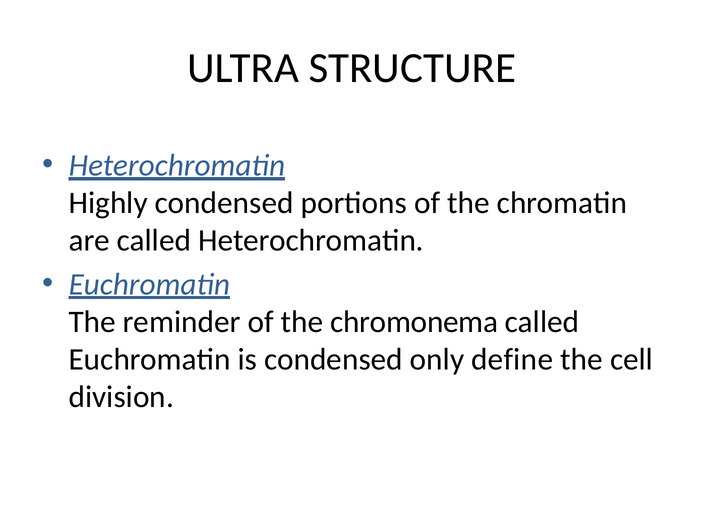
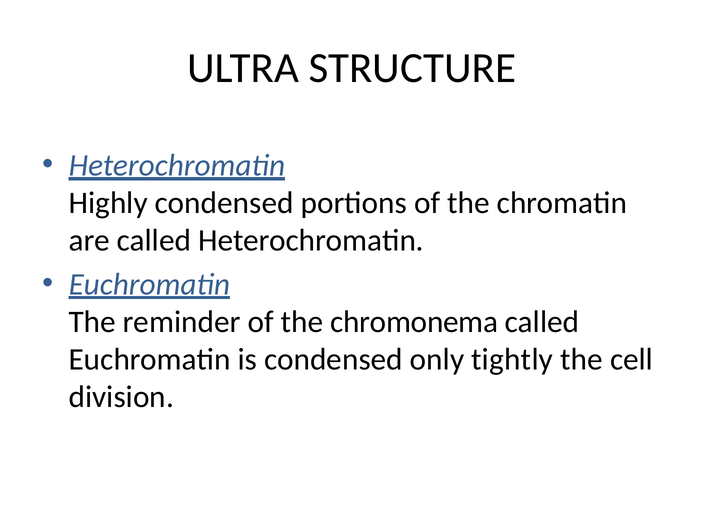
define: define -> tightly (512, 359)
